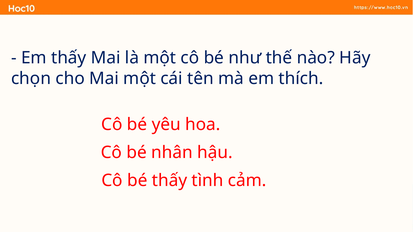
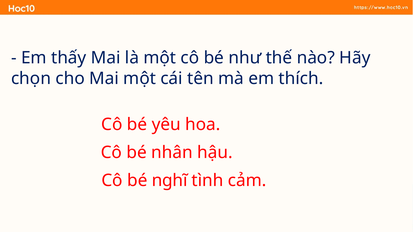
bé thấy: thấy -> nghĩ (170, 181)
